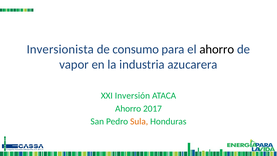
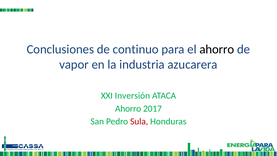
Inversionista: Inversionista -> Conclusiones (60, 49)
consumo: consumo -> continuo (136, 49)
Sula colour: orange -> red (139, 121)
